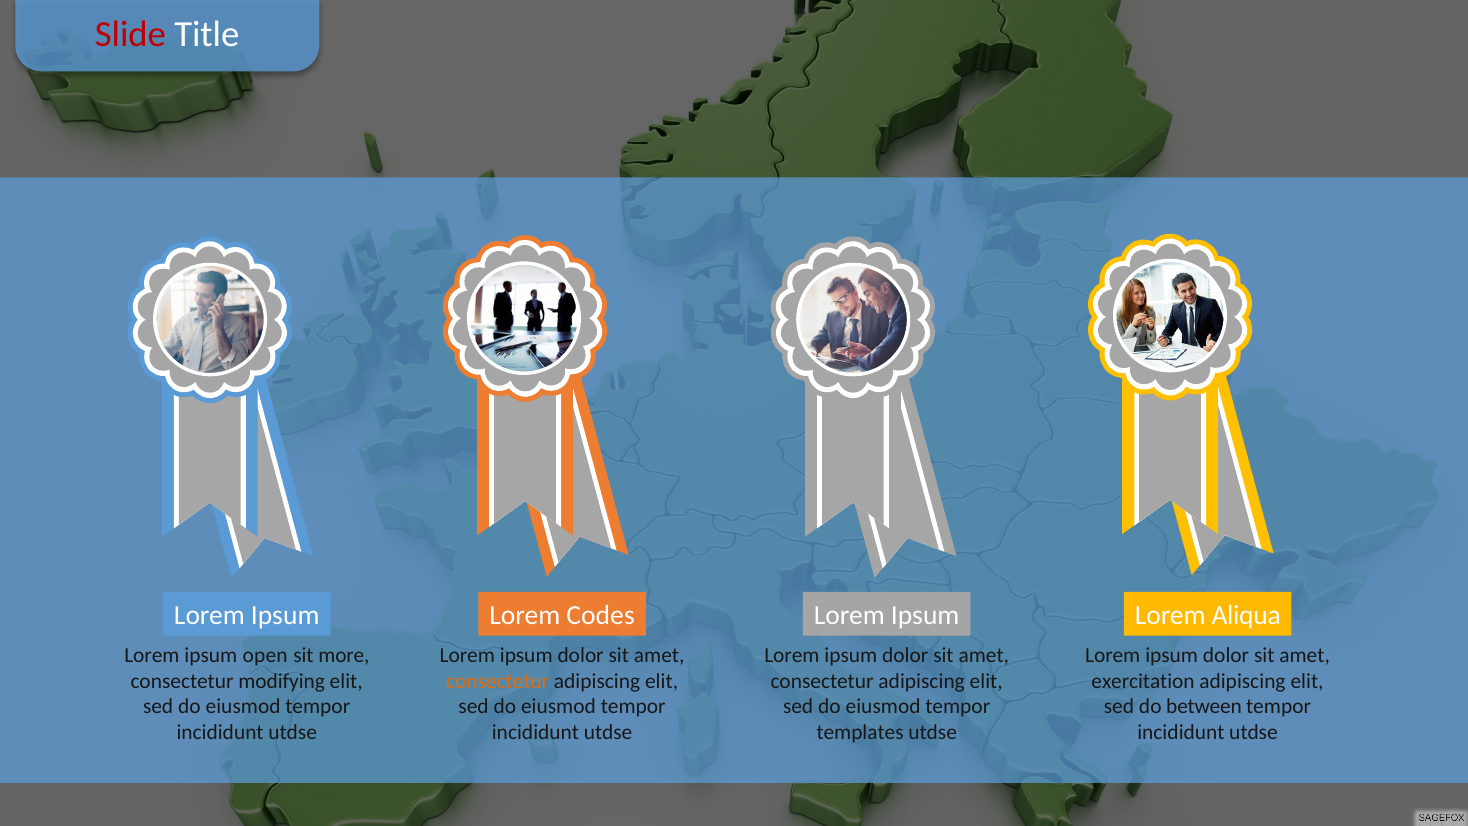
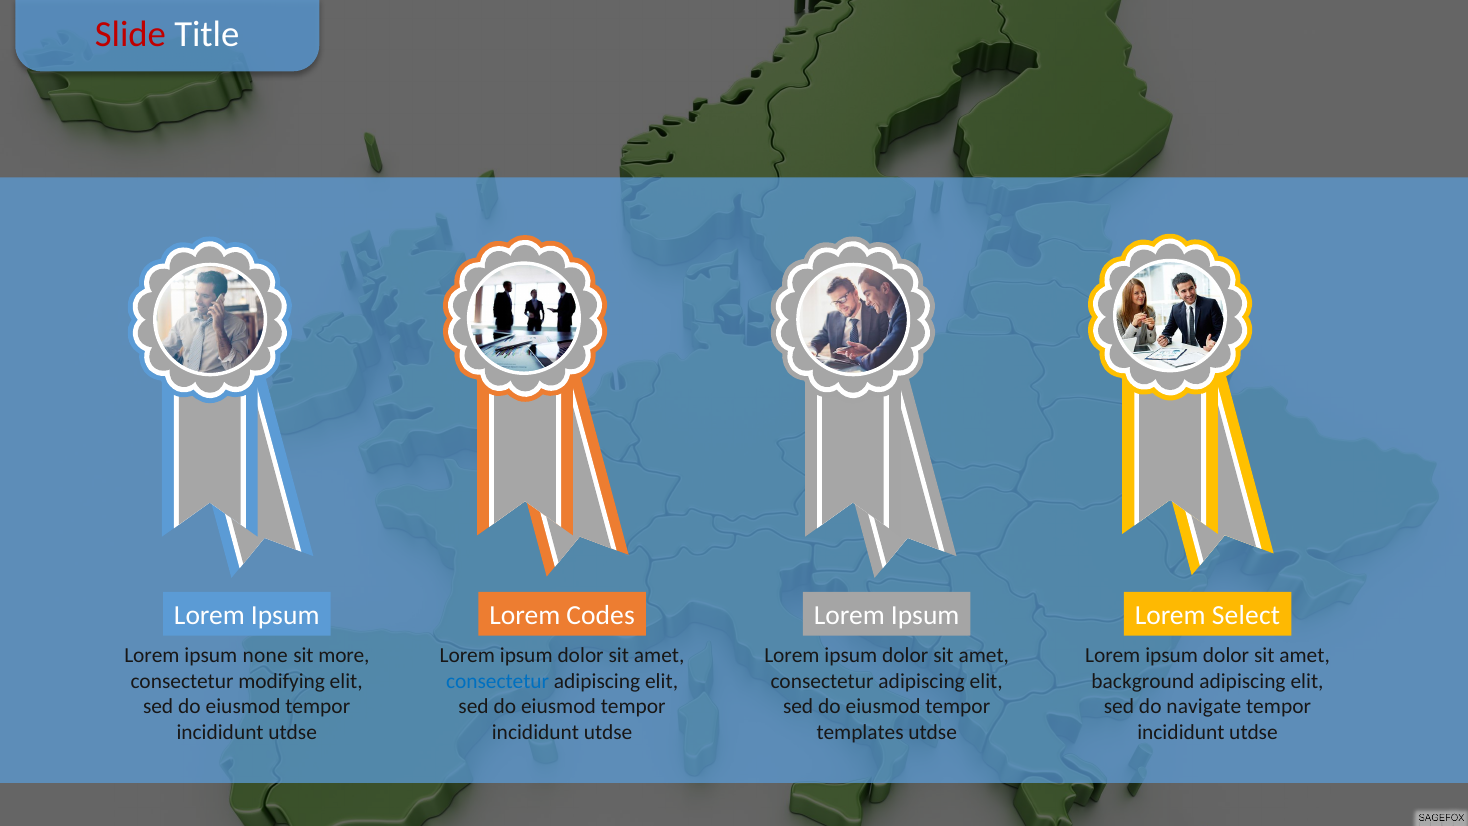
Aliqua: Aliqua -> Select (1246, 615)
open: open -> none (265, 655)
consectetur colour: orange -> blue (498, 681)
exercitation: exercitation -> background (1143, 681)
between: between -> navigate (1204, 706)
